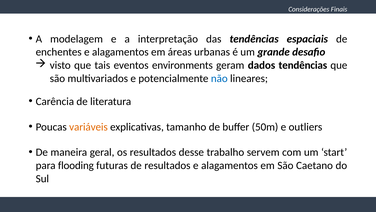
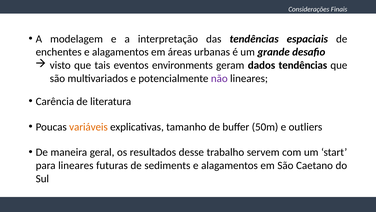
não colour: blue -> purple (219, 78)
para flooding: flooding -> lineares (76, 165)
de resultados: resultados -> sediments (167, 165)
